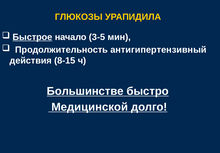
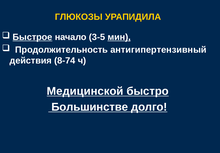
мин underline: none -> present (119, 37)
8-15: 8-15 -> 8-74 (65, 60)
Большинстве: Большинстве -> Медицинской (85, 91)
Медицинской: Медицинской -> Большинстве (90, 107)
